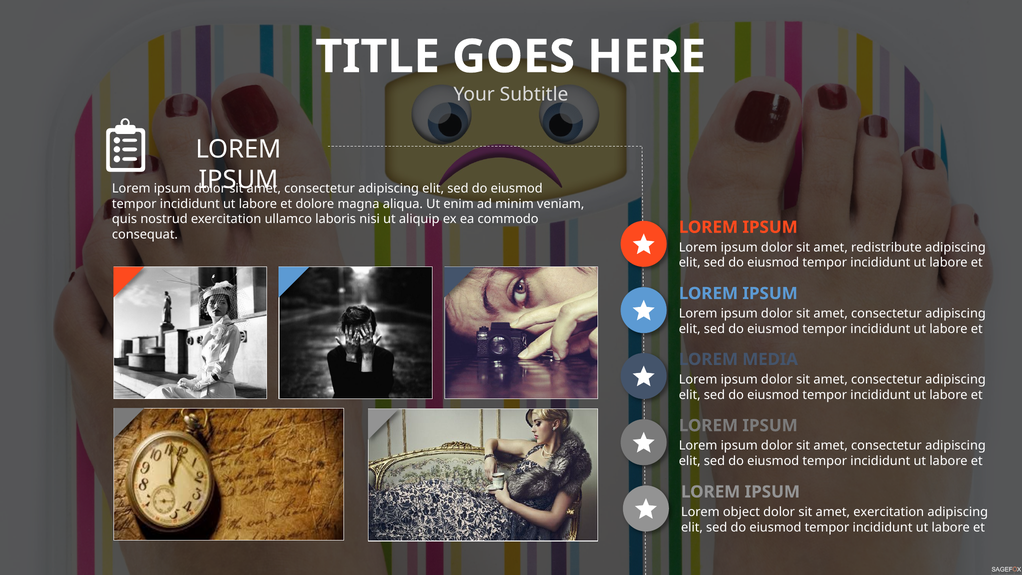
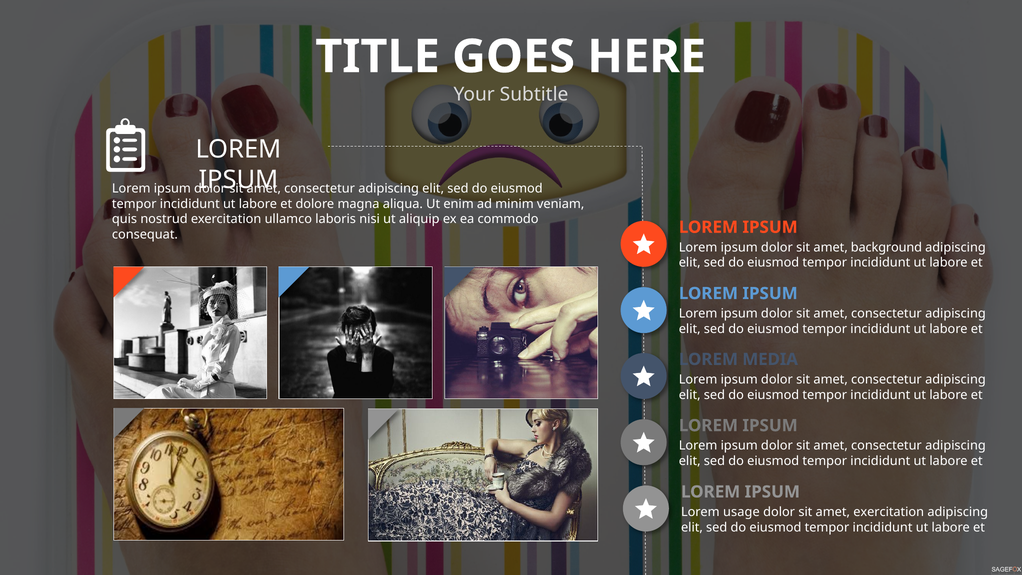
redistribute: redistribute -> background (886, 247)
object: object -> usage (741, 512)
